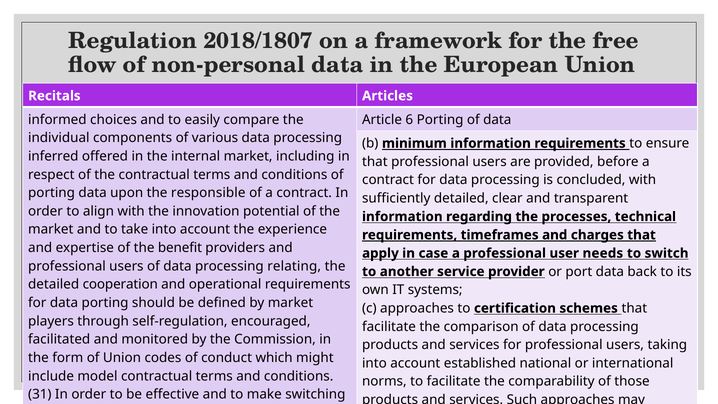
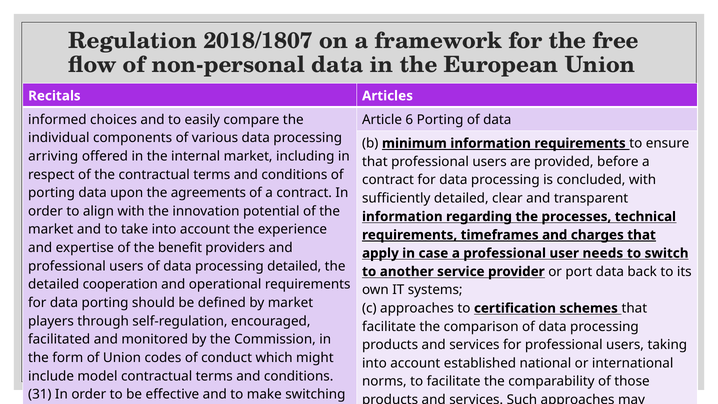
inferred: inferred -> arriving (53, 156)
responsible: responsible -> agreements (208, 193)
processing relating: relating -> detailed (294, 266)
